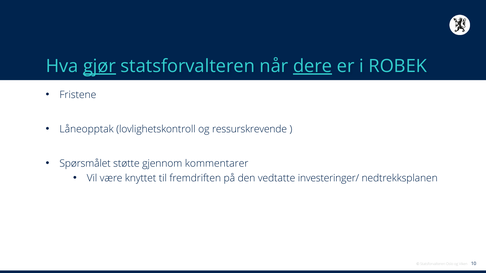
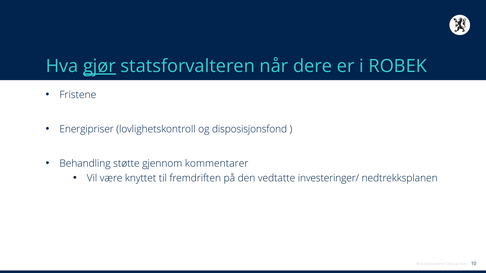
dere underline: present -> none (313, 66)
Låneopptak: Låneopptak -> Energipriser (87, 129)
ressurskrevende: ressurskrevende -> disposisjonsfond (250, 129)
Spørsmålet: Spørsmålet -> Behandling (85, 164)
